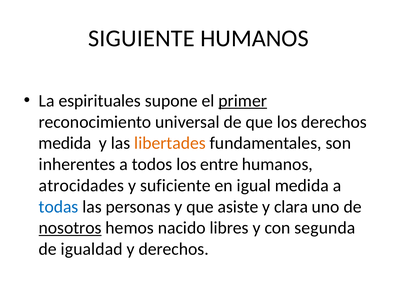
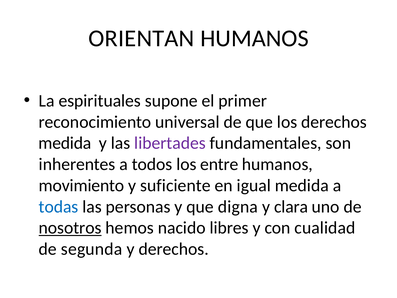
SIGUIENTE: SIGUIENTE -> ORIENTAN (141, 38)
primer underline: present -> none (243, 101)
libertades colour: orange -> purple (170, 143)
atrocidades: atrocidades -> movimiento (81, 185)
asiste: asiste -> digna (238, 207)
segunda: segunda -> cualidad (325, 228)
igualdad: igualdad -> segunda (92, 249)
